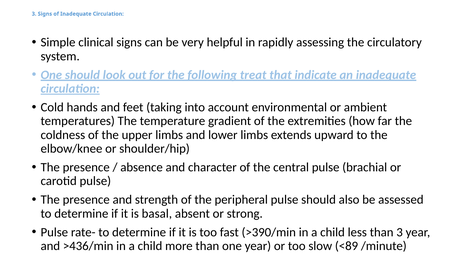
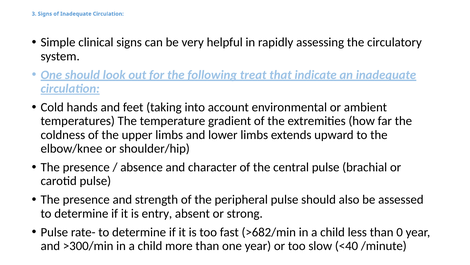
basal: basal -> entry (157, 213)
>390/min: >390/min -> >682/min (269, 232)
than 3: 3 -> 0 (400, 232)
>436/min: >436/min -> >300/min (88, 245)
<89: <89 -> <40 (347, 245)
